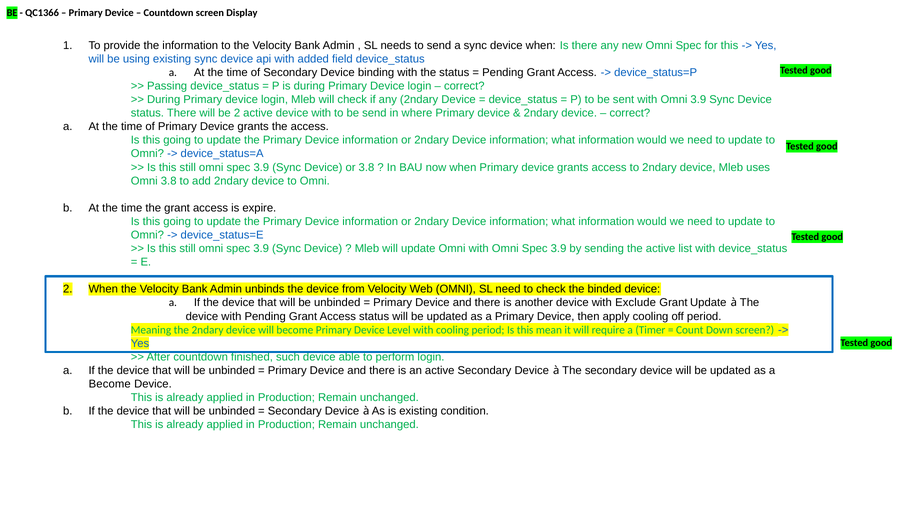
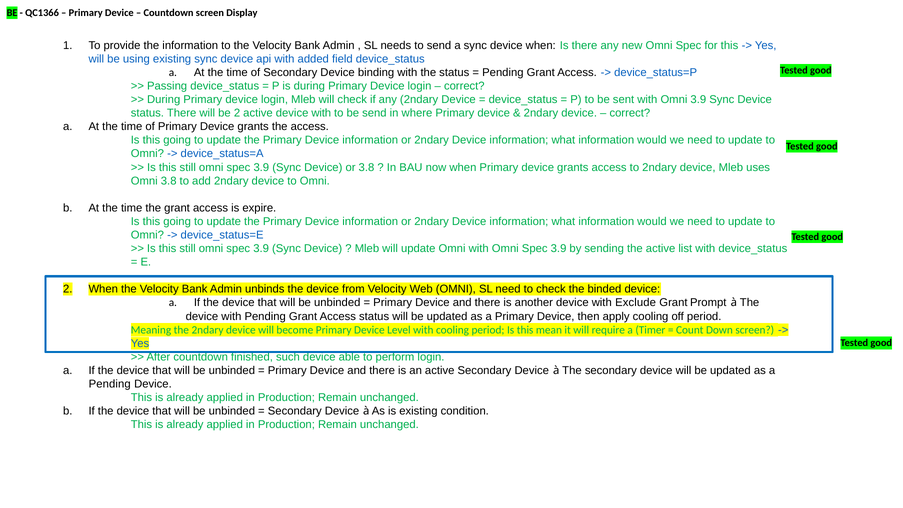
Grant Update: Update -> Prompt (708, 303)
Become: Become -> Pending (110, 384)
